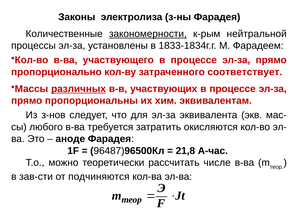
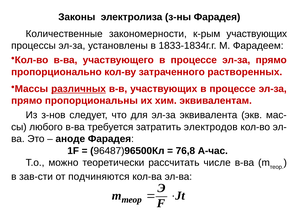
закономерности underline: present -> none (148, 34)
к-рым нейтральной: нейтральной -> участвующих (257, 34)
соответствует: соответствует -> растворенных (245, 72)
окисляются: окисляются -> электродов (211, 127)
21,8: 21,8 -> 76,8 (185, 151)
